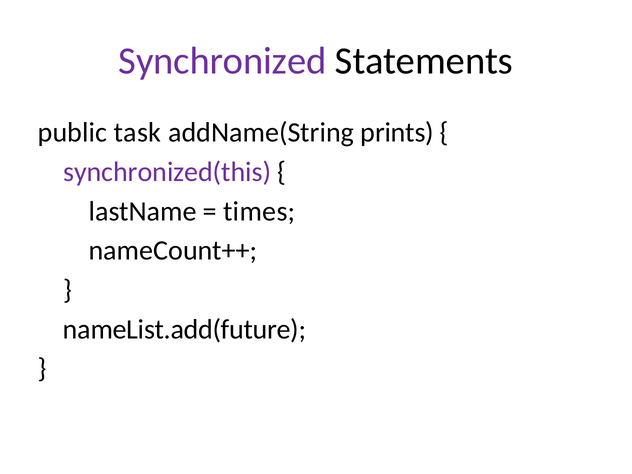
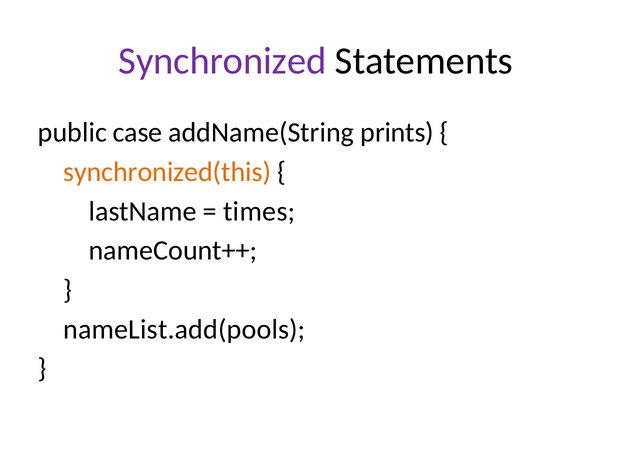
task: task -> case (138, 133)
synchronized(this colour: purple -> orange (167, 172)
nameList.add(future: nameList.add(future -> nameList.add(pools (184, 329)
